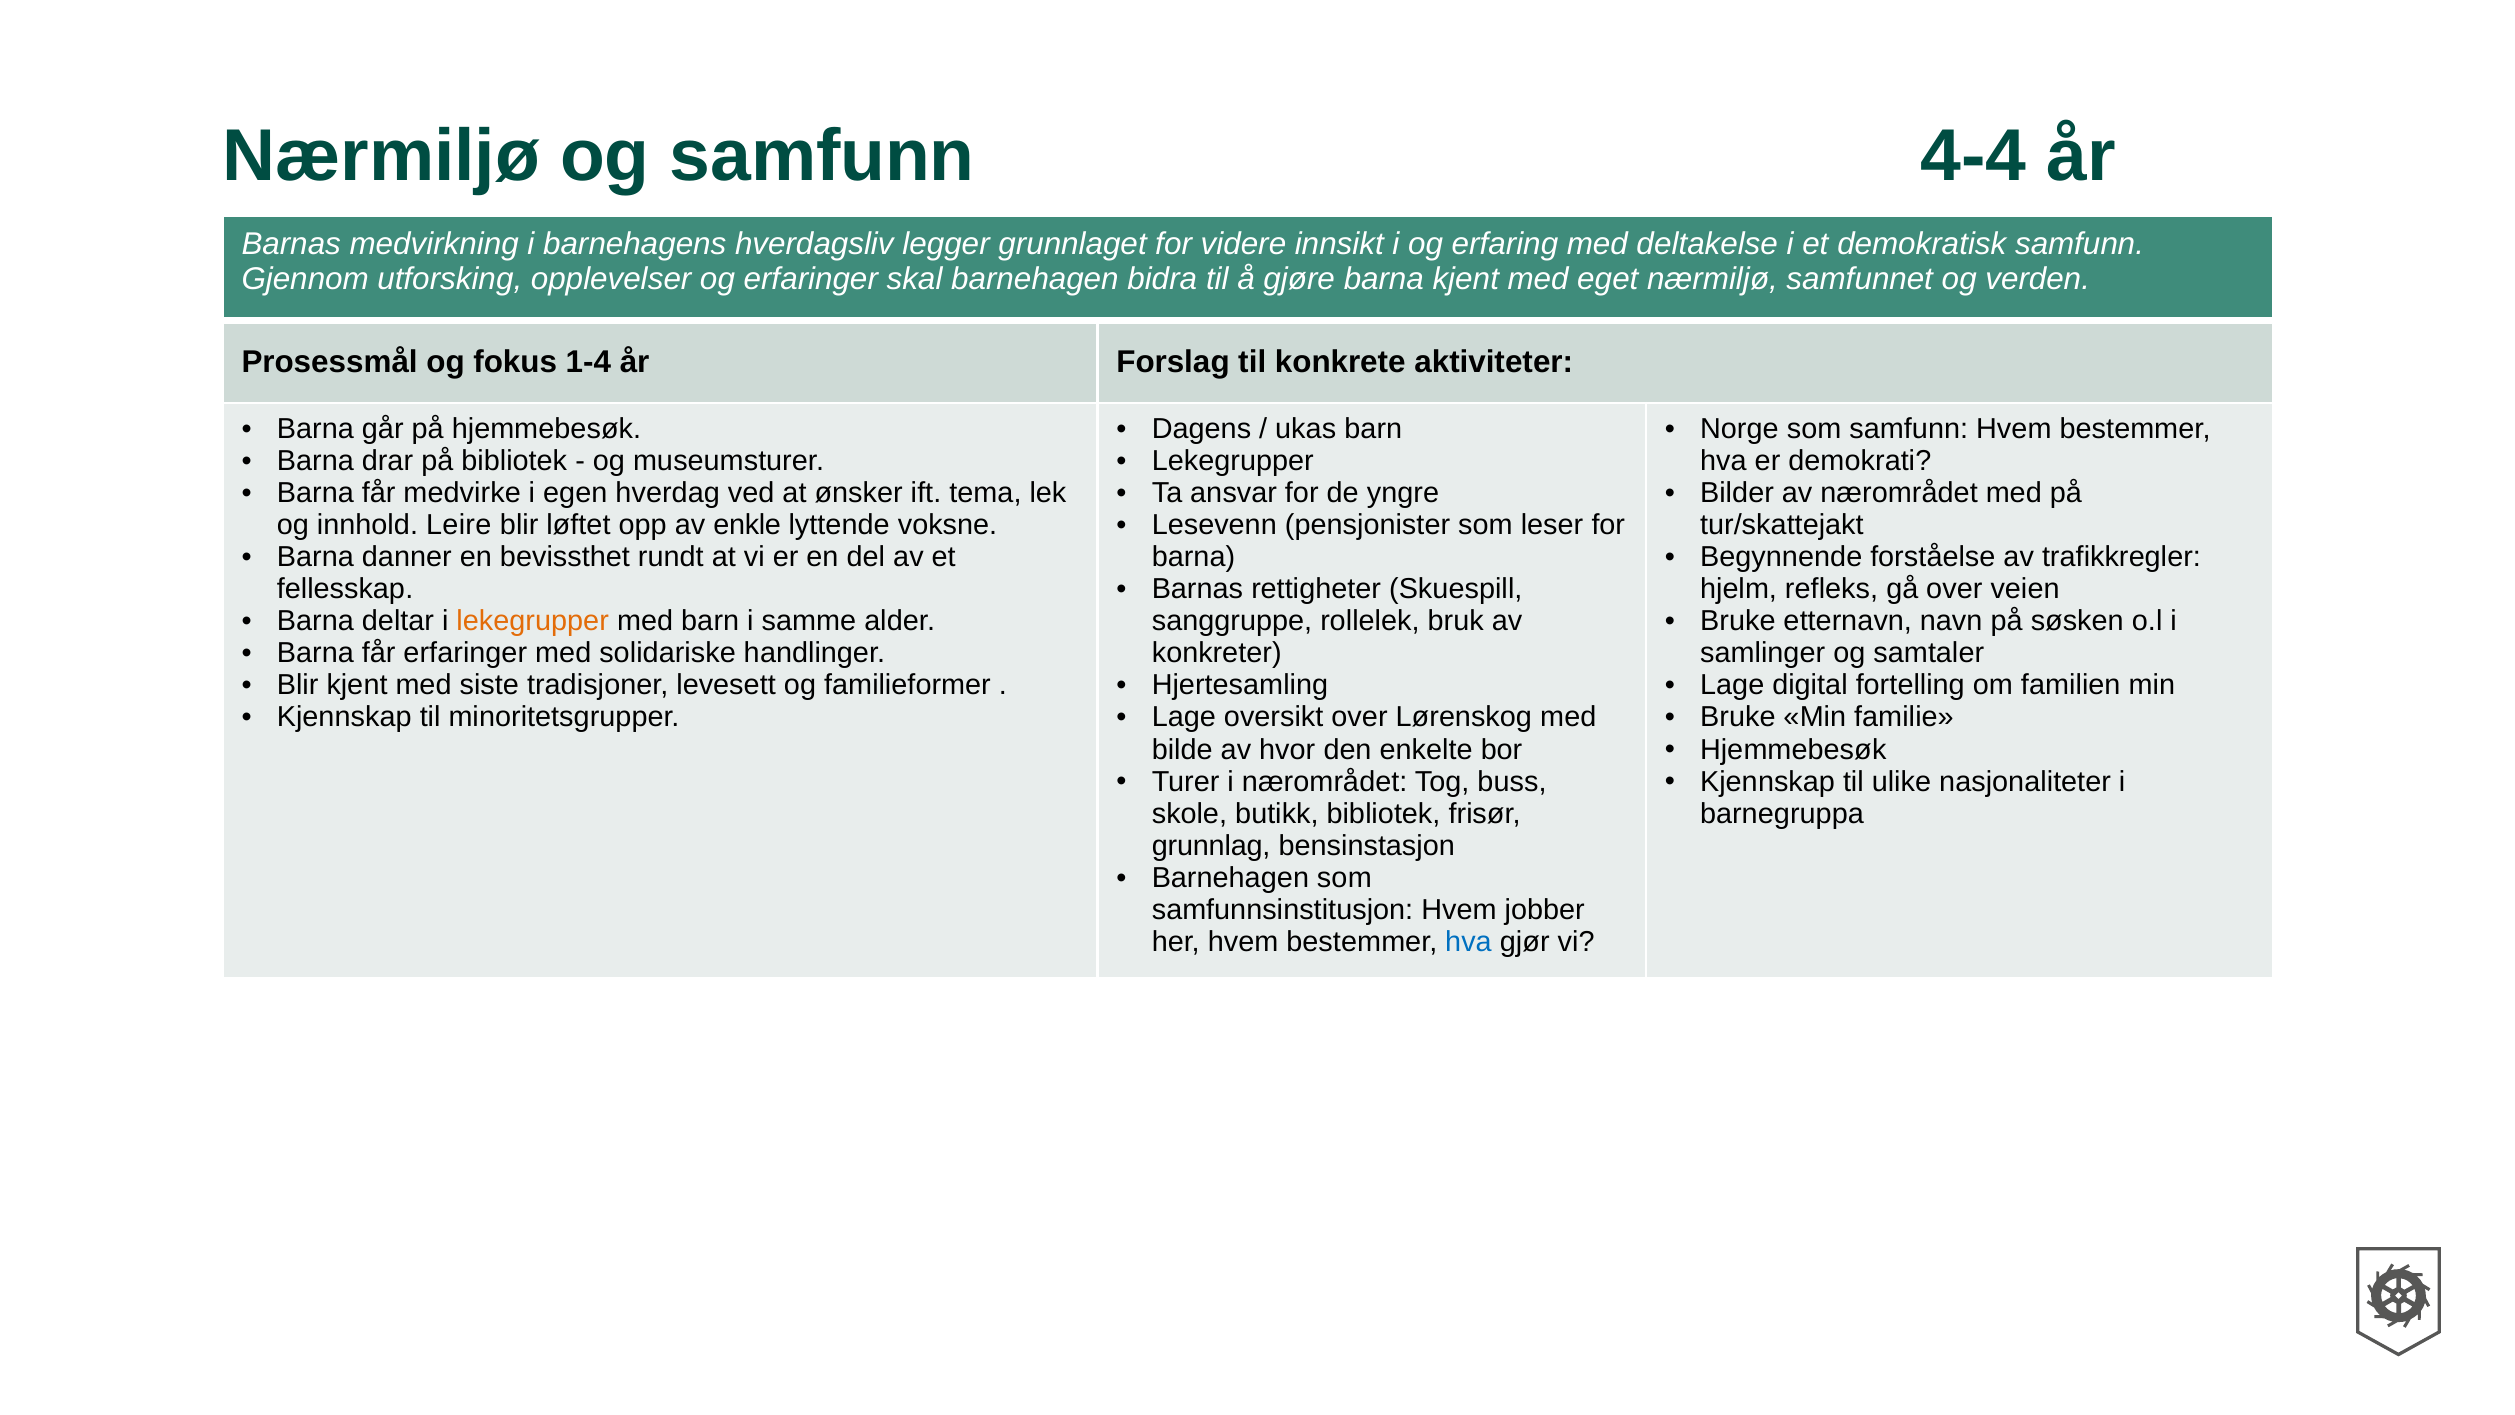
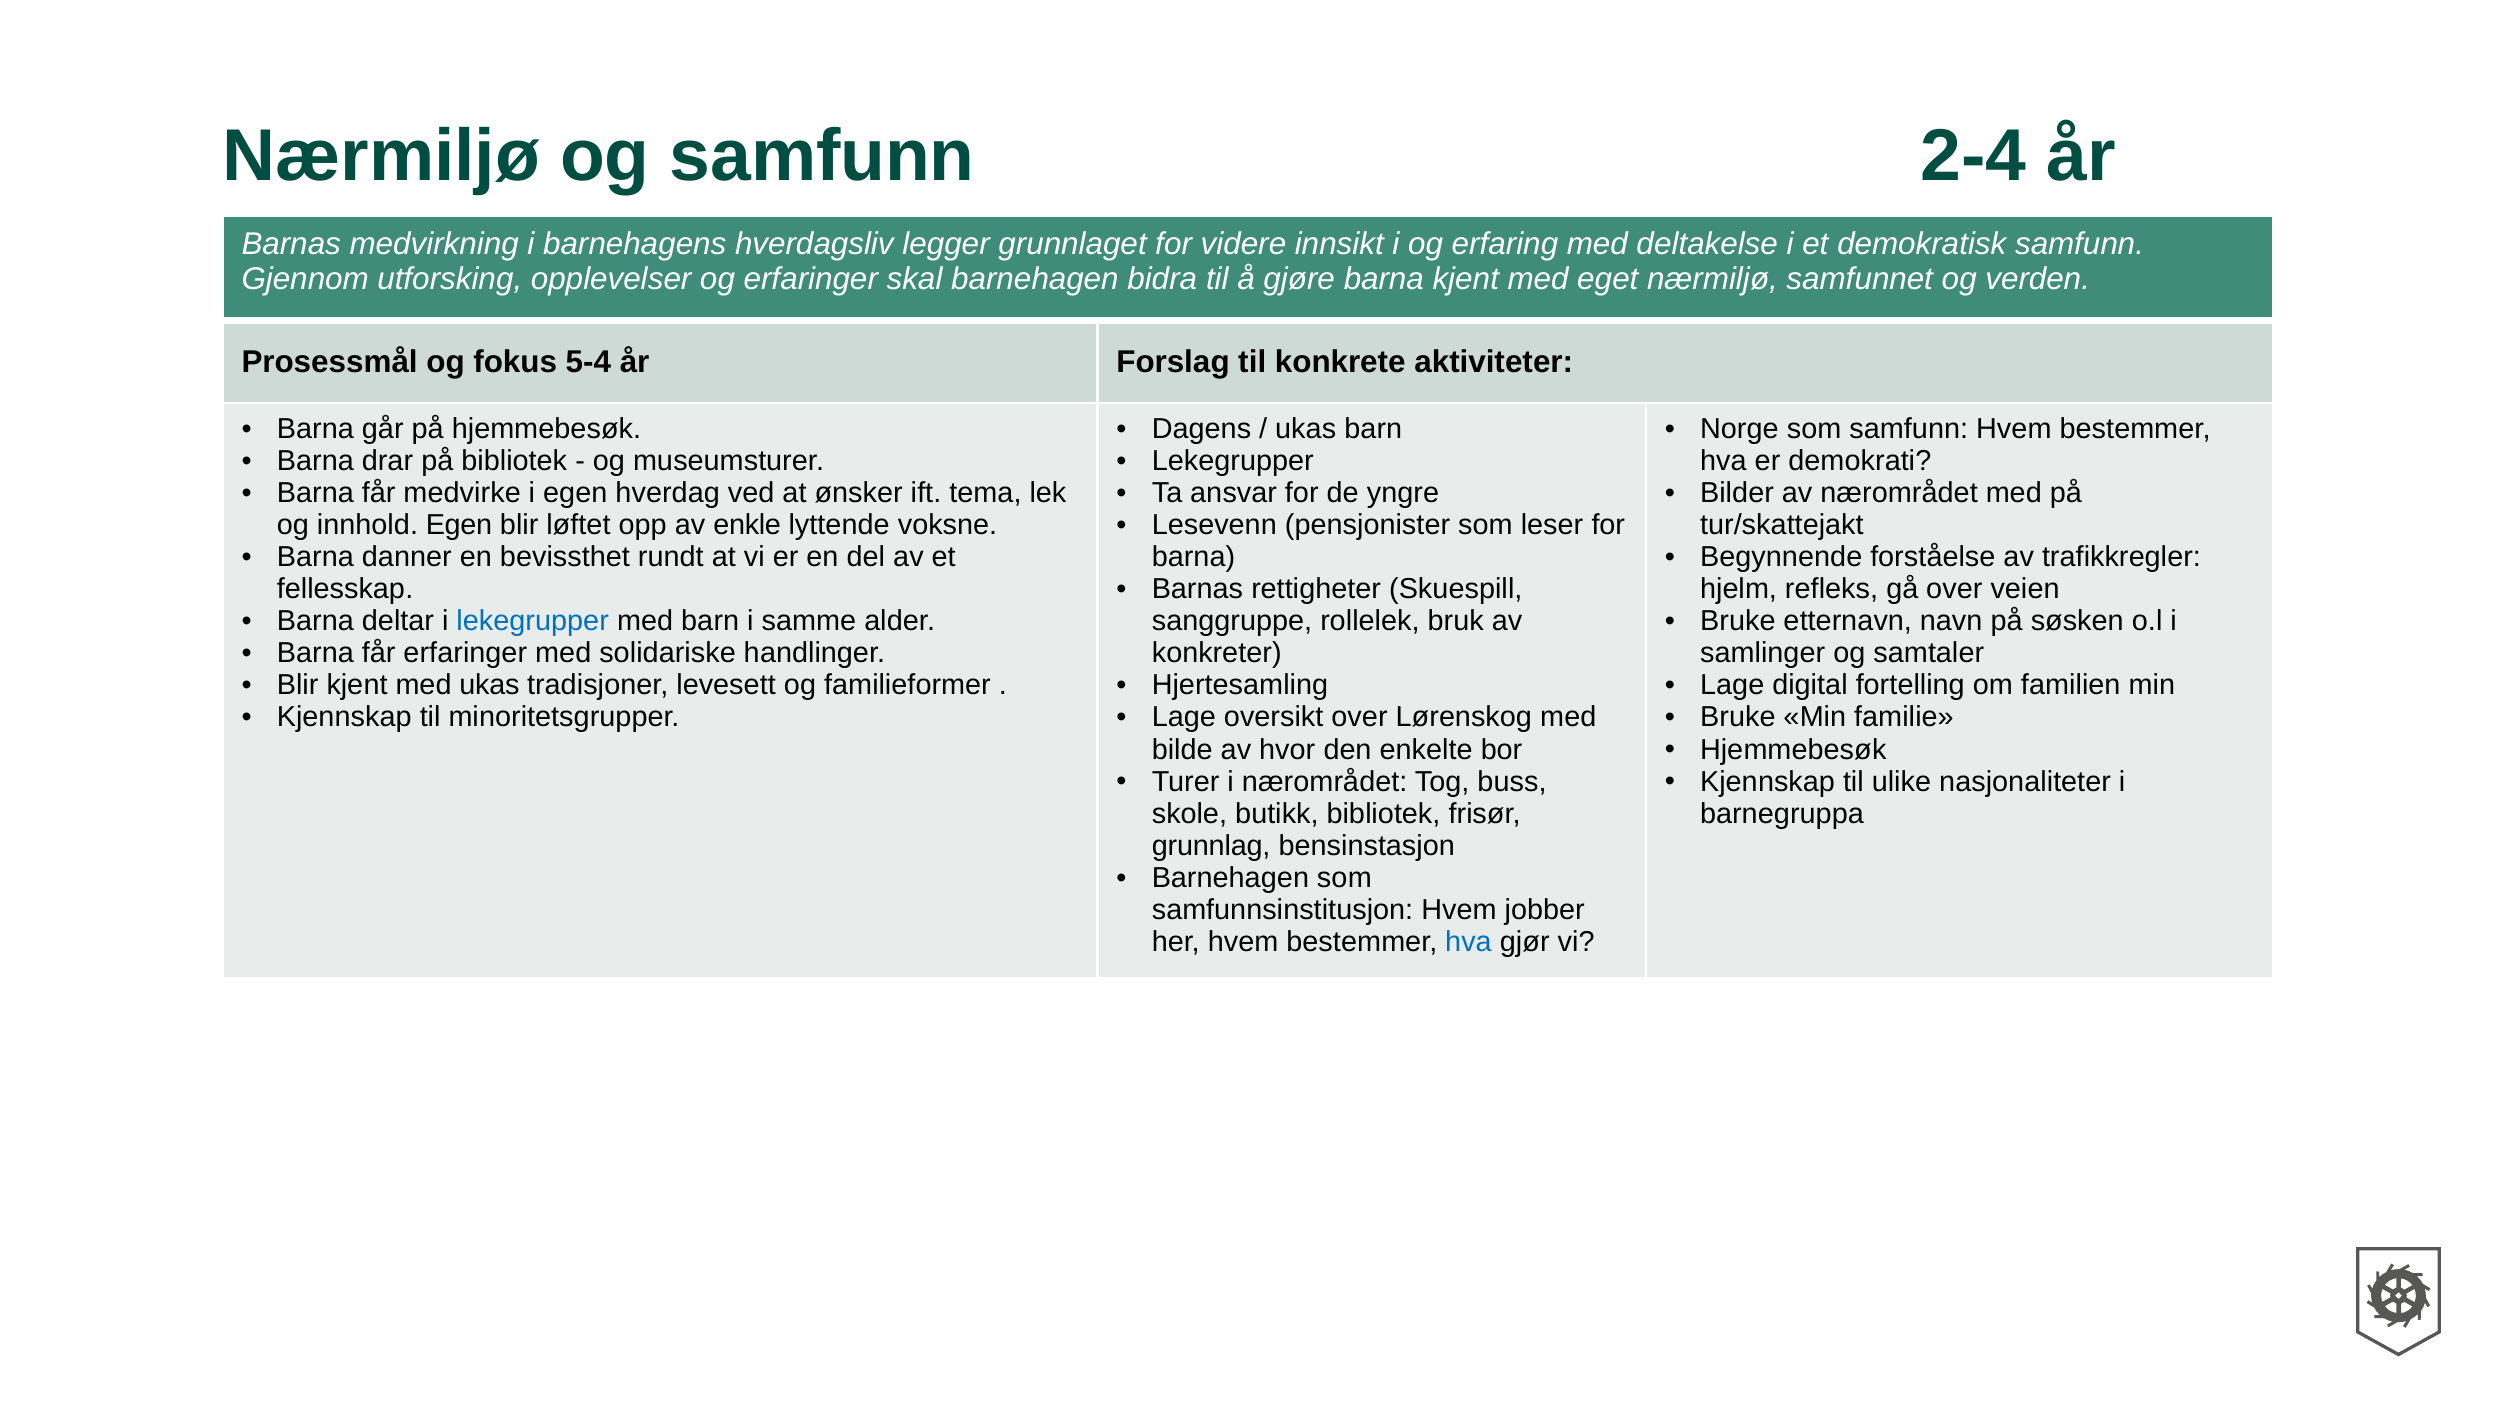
4-4: 4-4 -> 2-4 (1973, 157)
1-4: 1-4 -> 5-4 (588, 362)
innhold Leire: Leire -> Egen (459, 525)
lekegrupper colour: orange -> blue (533, 621)
med siste: siste -> ukas (489, 685)
